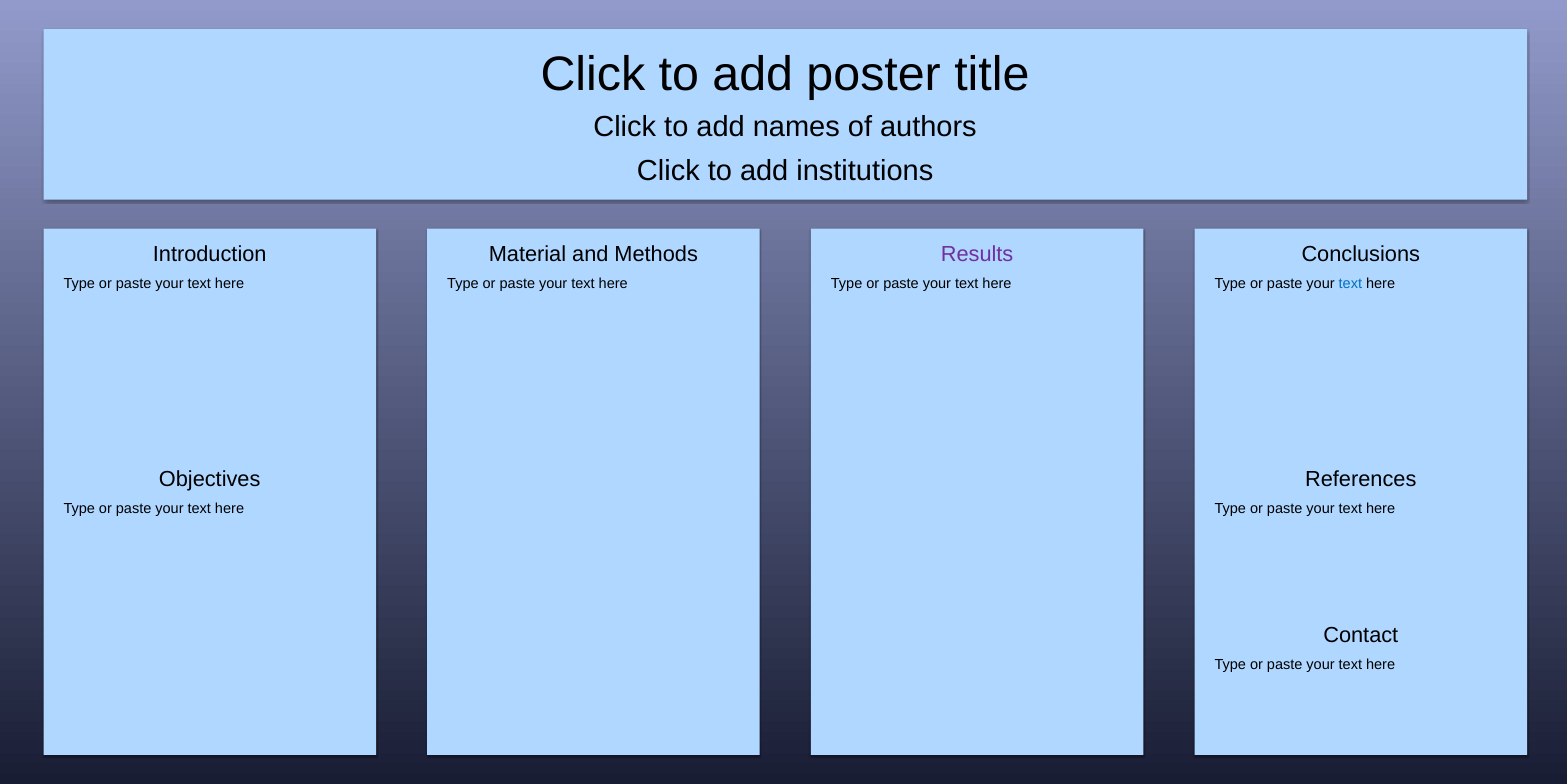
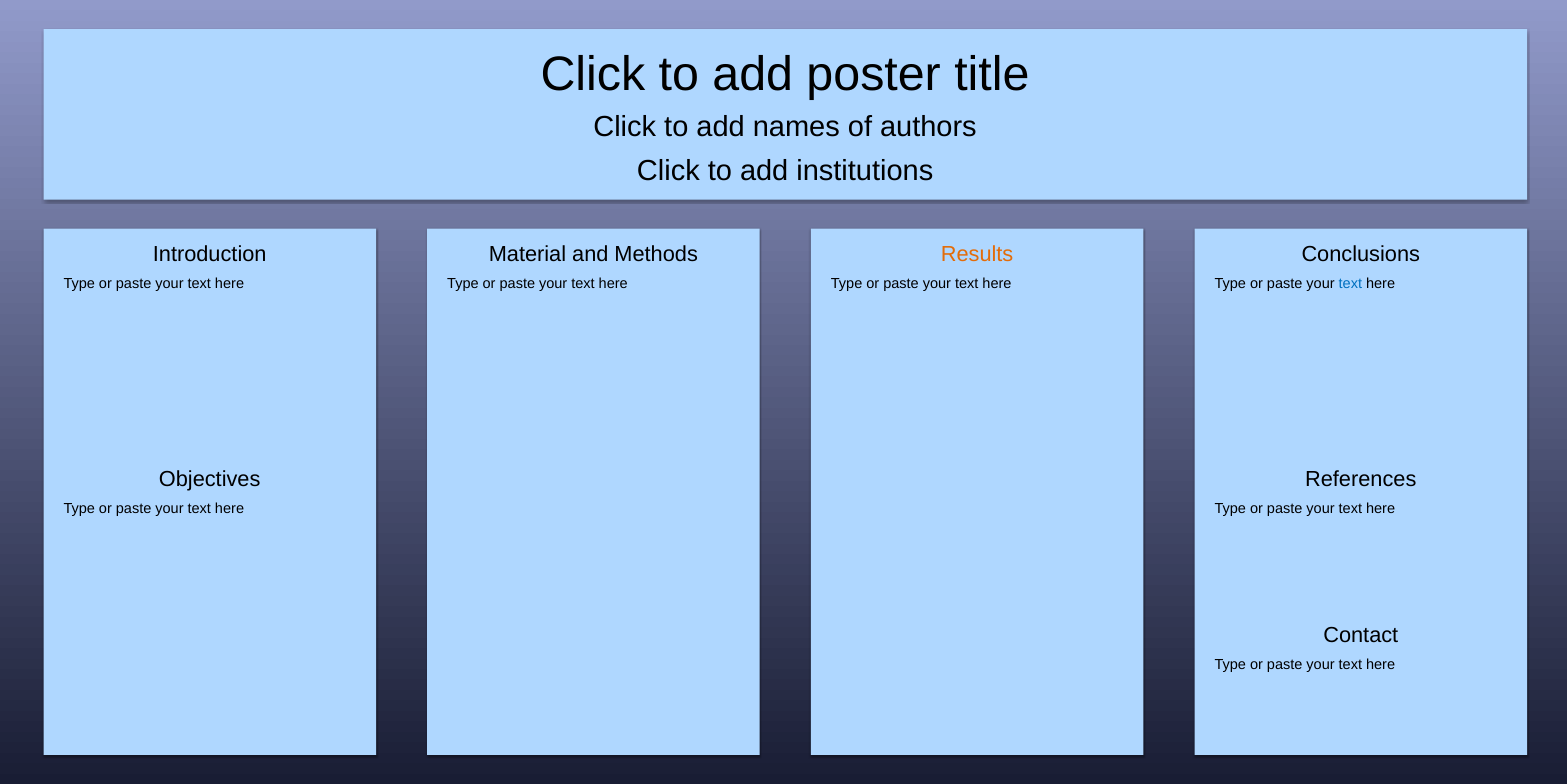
Results colour: purple -> orange (977, 254)
